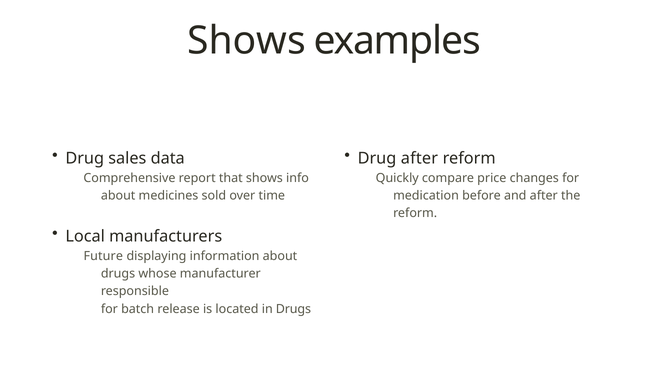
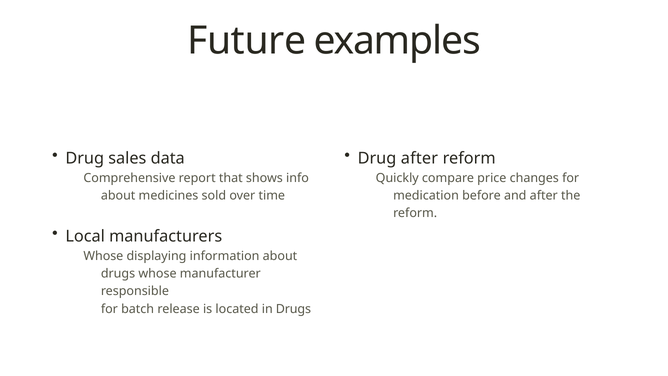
Shows: Shows -> Future (247, 41)
Future: Future -> Whose (103, 256)
